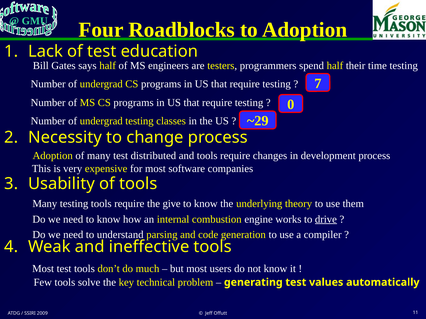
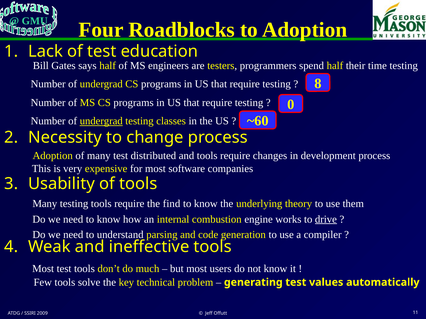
7: 7 -> 8 (318, 84)
~29: ~29 -> ~60 (258, 121)
undergrad underline: none -> present (101, 121)
give: give -> find (172, 204)
